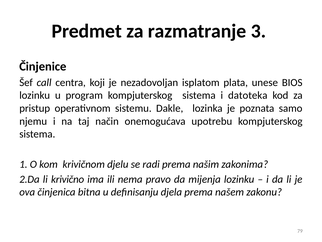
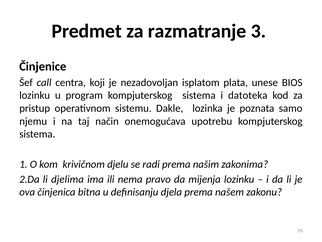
krivično: krivično -> djelima (67, 179)
